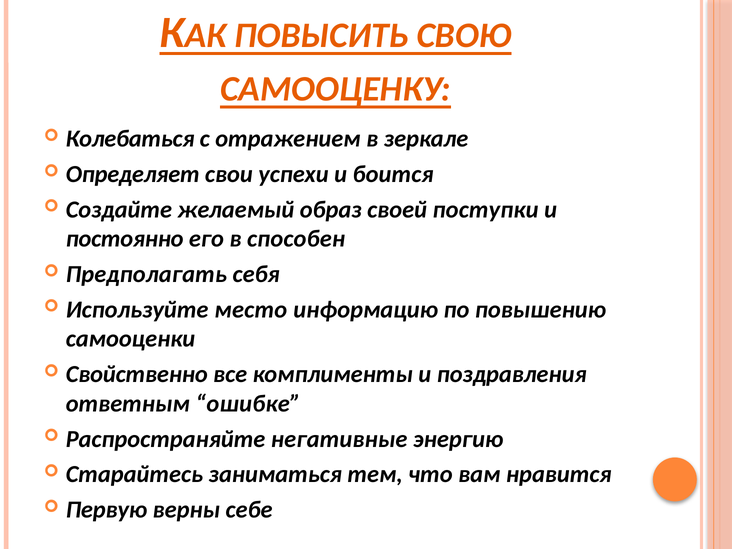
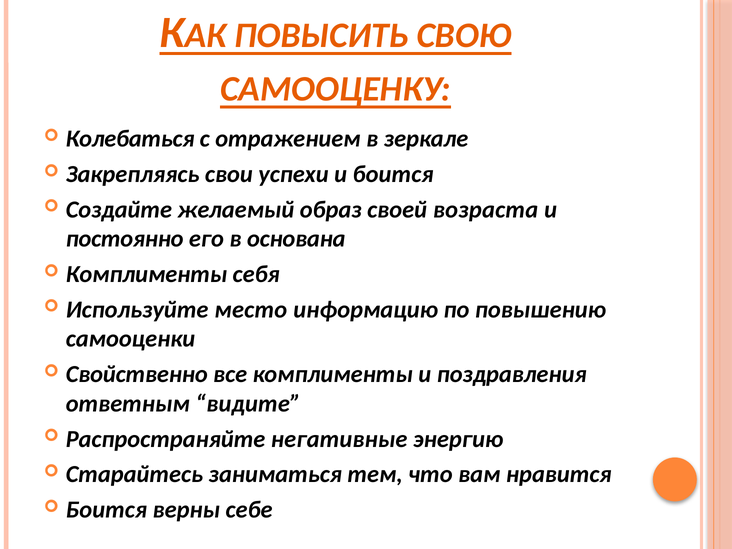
Определяет: Определяет -> Закрепляясь (133, 174)
поступки: поступки -> возраста (486, 210)
способен: способен -> основана (296, 239)
Предполагать: Предполагать -> Комплименты (146, 274)
ошибке: ошибке -> видите (248, 404)
Первую: Первую -> Боится (106, 510)
